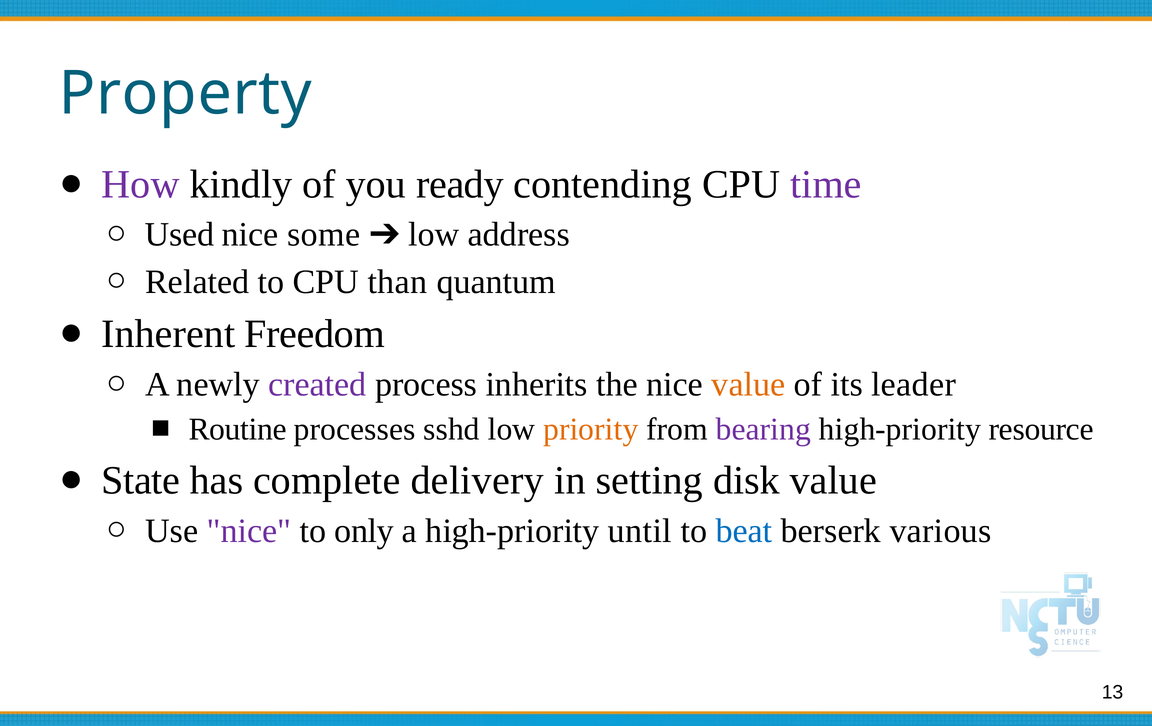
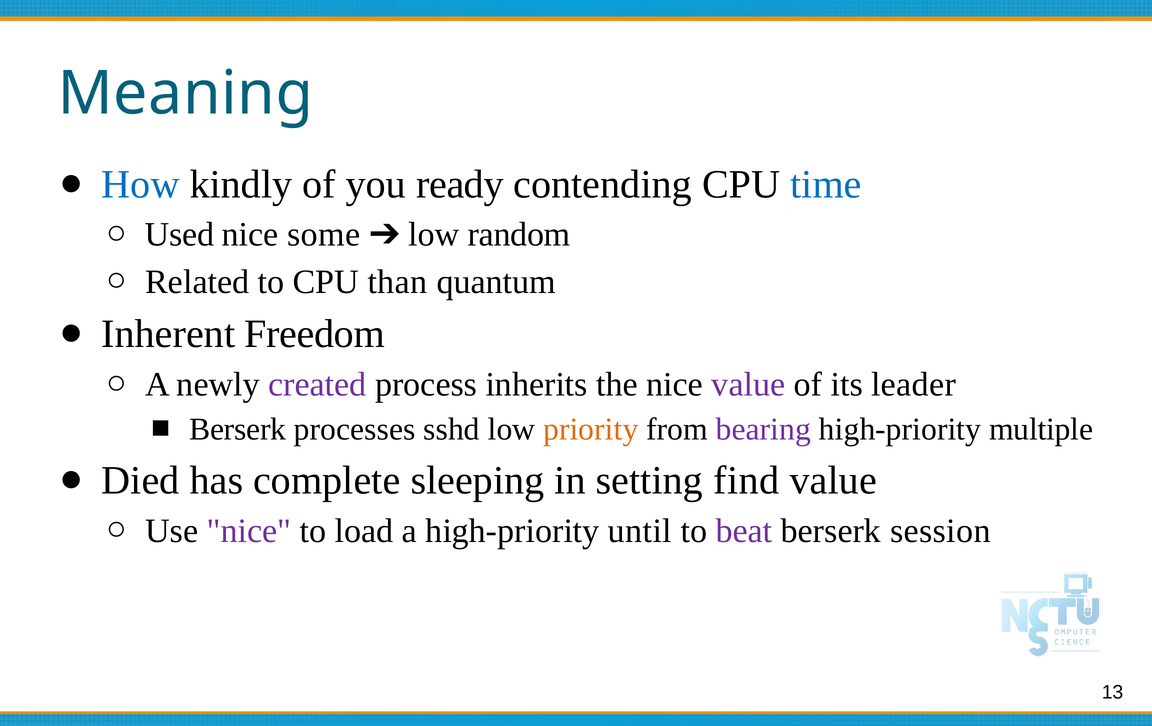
Property: Property -> Meaning (185, 94)
How colour: purple -> blue (141, 184)
time colour: purple -> blue (826, 184)
address: address -> random (519, 235)
value colour: orange -> purple (748, 384)
Routine: Routine -> Berserk (238, 429)
resource: resource -> multiple (1041, 429)
State: State -> Died (140, 480)
delivery: delivery -> sleeping (477, 480)
disk: disk -> find (746, 480)
only: only -> load (364, 531)
beat colour: blue -> purple (744, 531)
various: various -> session (940, 531)
